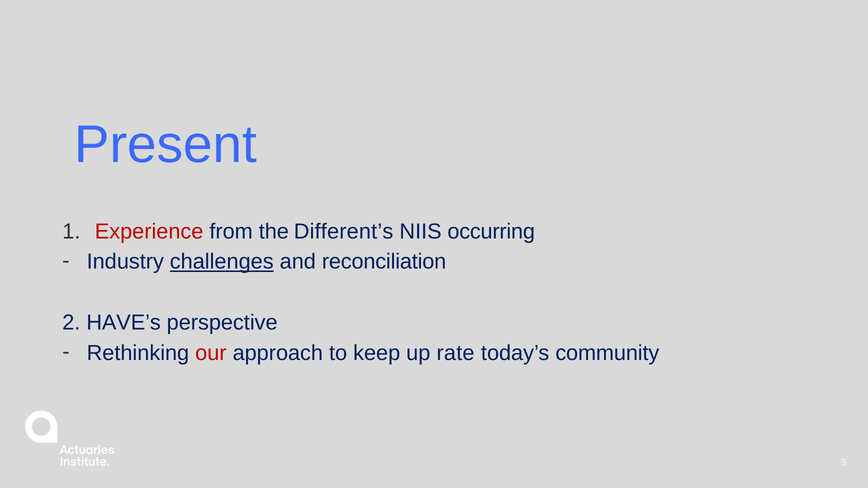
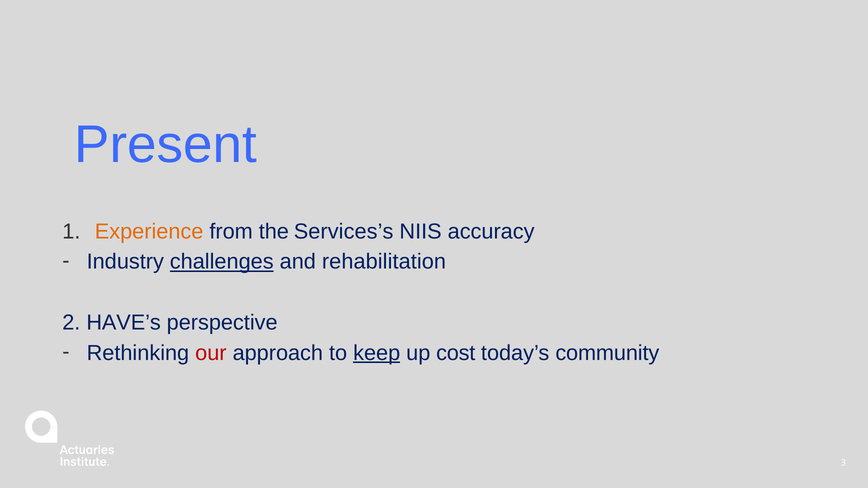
Experience colour: red -> orange (149, 232)
Different’s: Different’s -> Services’s (344, 232)
occurring: occurring -> accuracy (491, 232)
reconciliation: reconciliation -> rehabilitation (384, 262)
keep underline: none -> present (377, 353)
rate: rate -> cost (456, 353)
